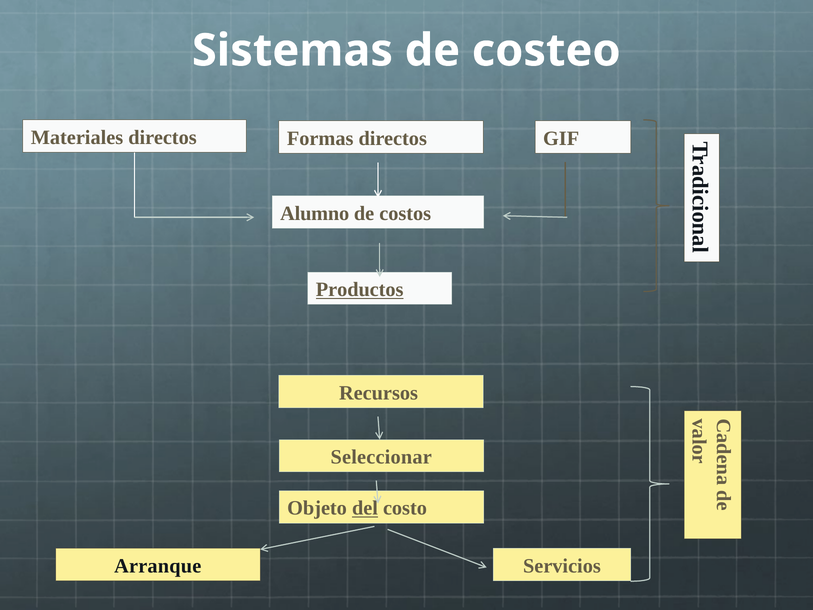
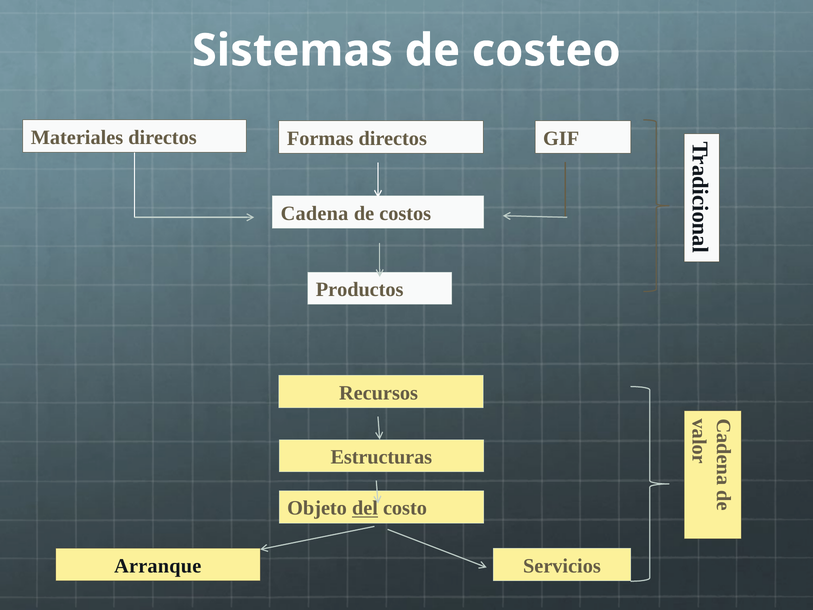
Alumno: Alumno -> Cadena (315, 214)
Productos underline: present -> none (360, 290)
Seleccionar: Seleccionar -> Estructuras (381, 457)
